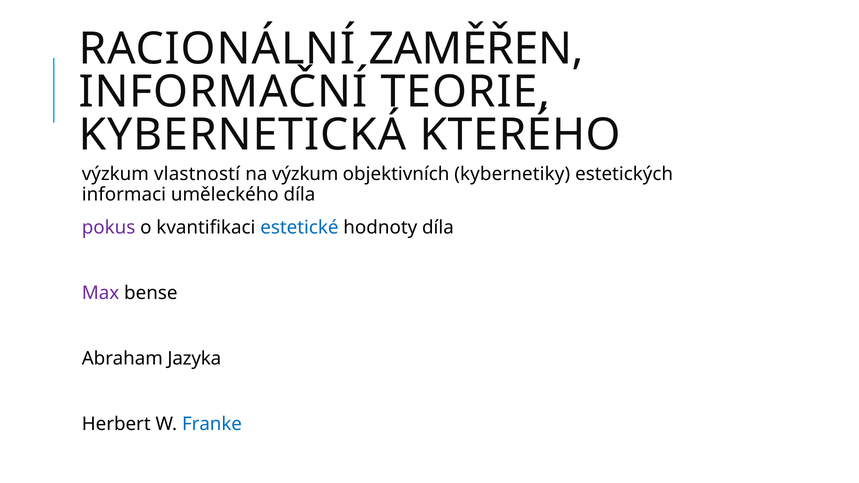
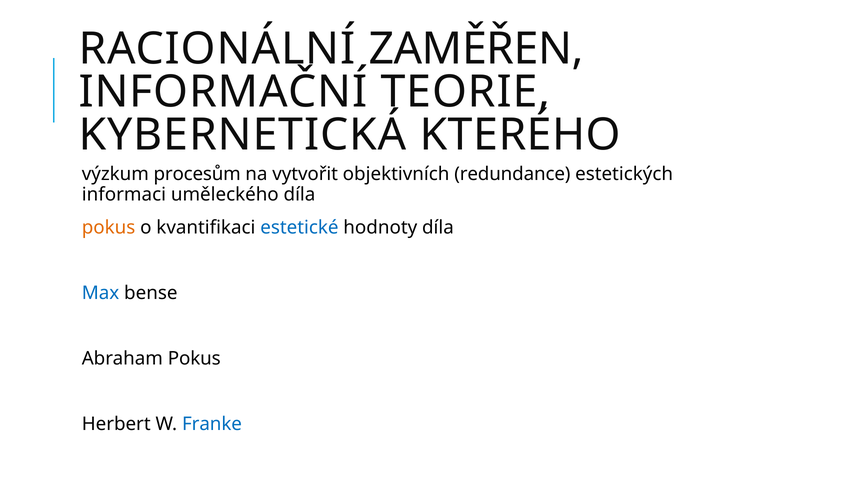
vlastností: vlastností -> procesům (197, 174)
na výzkum: výzkum -> vytvořit (305, 174)
kybernetiky: kybernetiky -> redundance (512, 174)
pokus colour: purple -> orange (109, 227)
Max colour: purple -> blue (101, 293)
Abraham Jazyka: Jazyka -> Pokus (194, 359)
